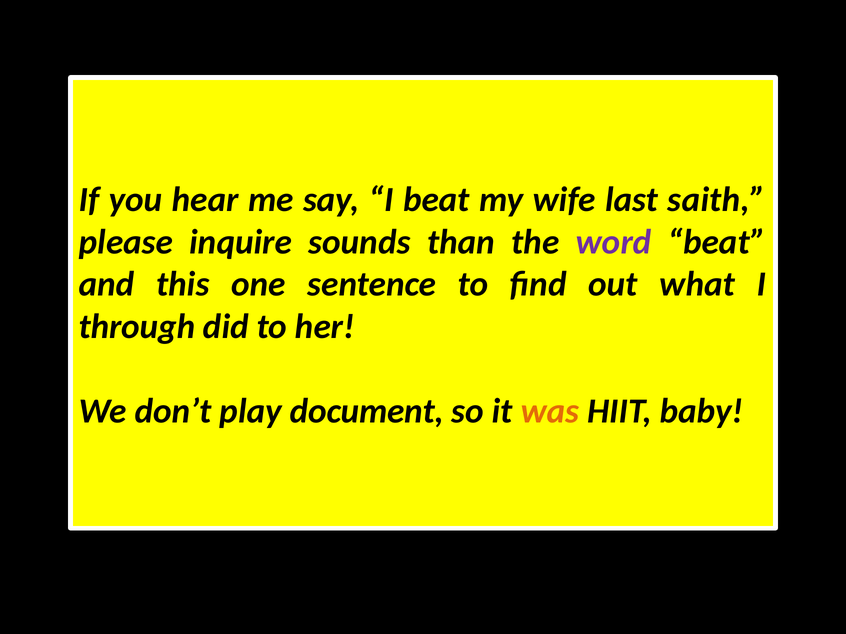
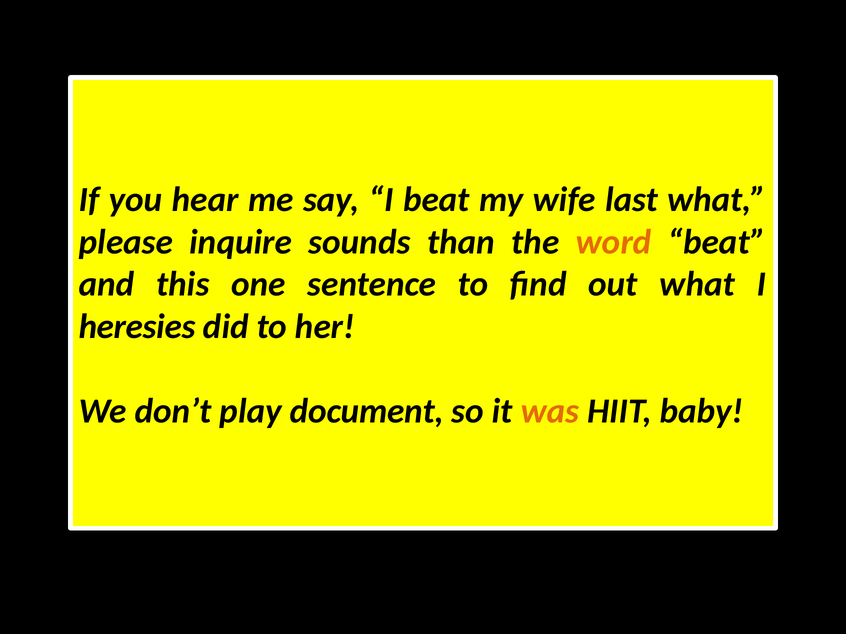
last saith: saith -> what (717, 200)
word colour: purple -> orange (614, 242)
through: through -> heresies (137, 327)
